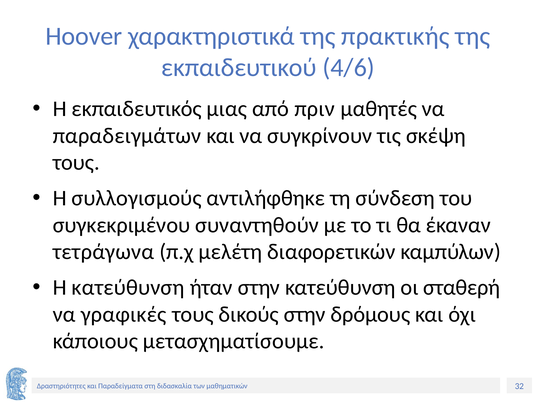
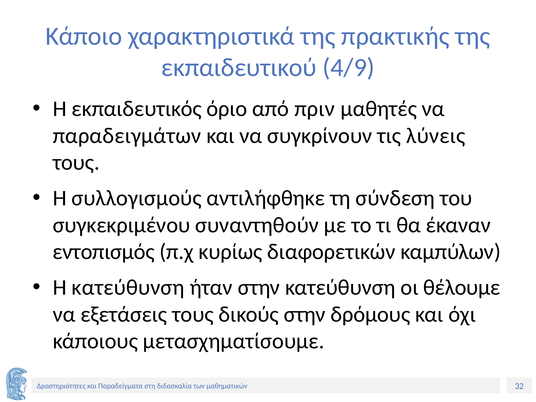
Hoover: Hoover -> Κάποιο (84, 36)
4/6: 4/6 -> 4/9 (349, 67)
μιας: μιας -> όριο (227, 109)
σκέψη: σκέψη -> λύνεις (436, 136)
τετράγωνα: τετράγωνα -> εντοπισμός (104, 252)
μελέτη: μελέτη -> κυρίως (230, 252)
σταθερή: σταθερή -> θέλουμε (462, 288)
γραφικές: γραφικές -> εξετάσεις (124, 314)
